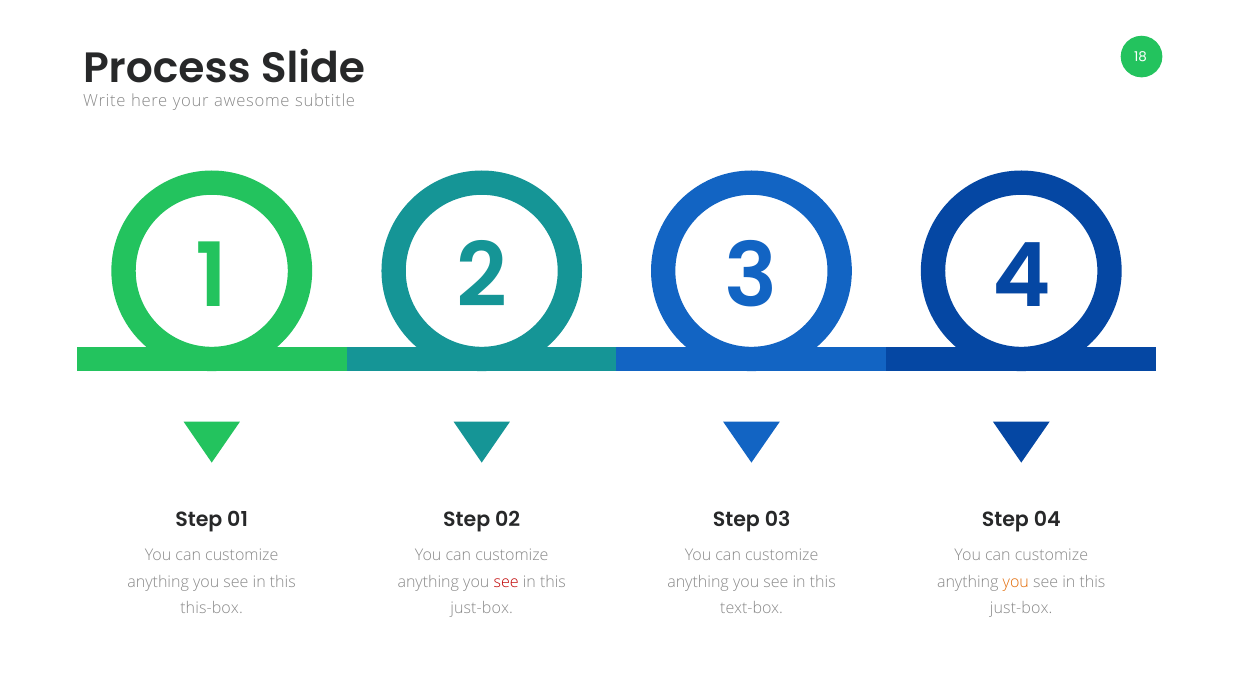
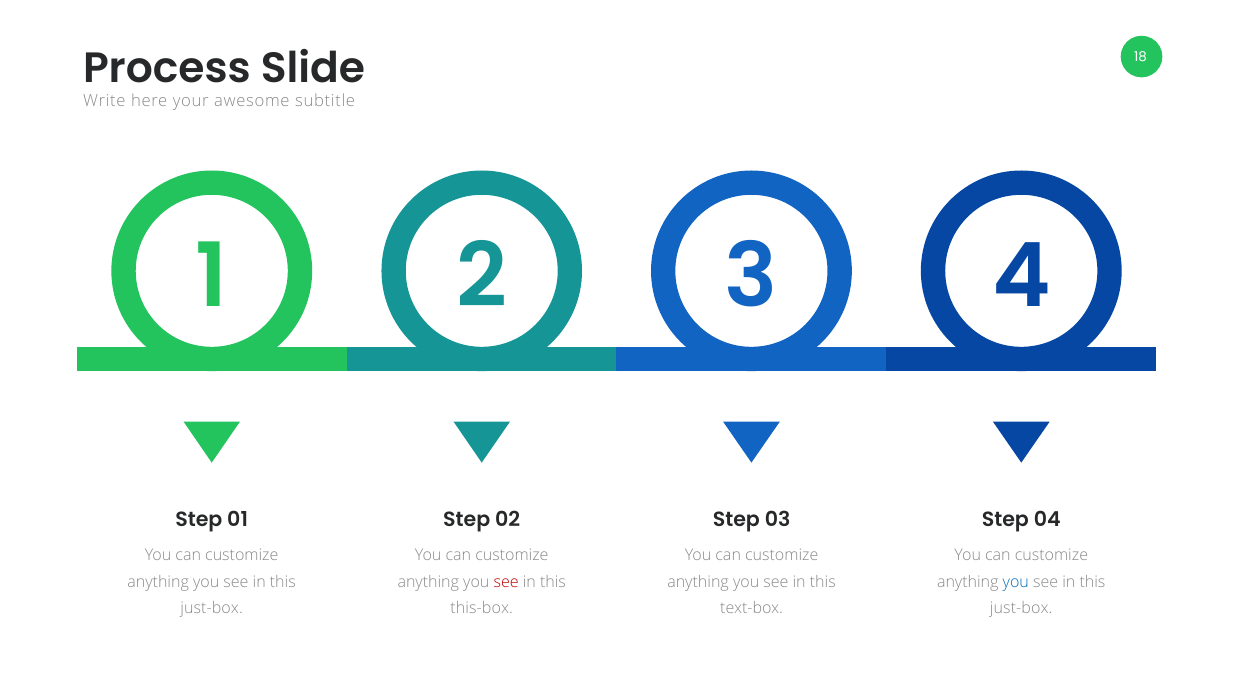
you colour: orange -> blue (1016, 582)
this-box: this-box -> just-box (212, 608)
just-box: just-box -> this-box (482, 608)
